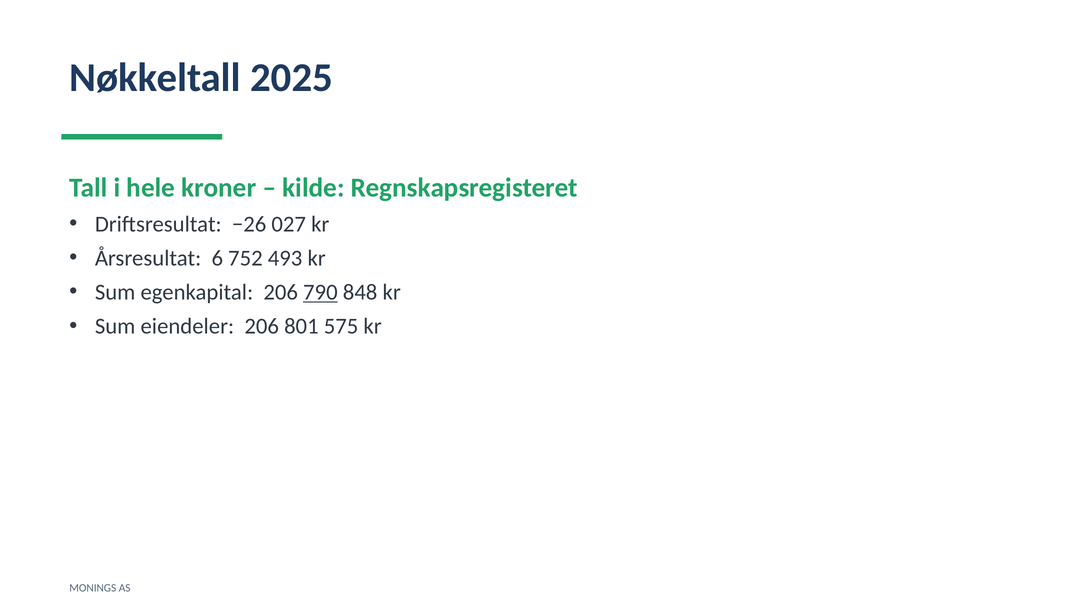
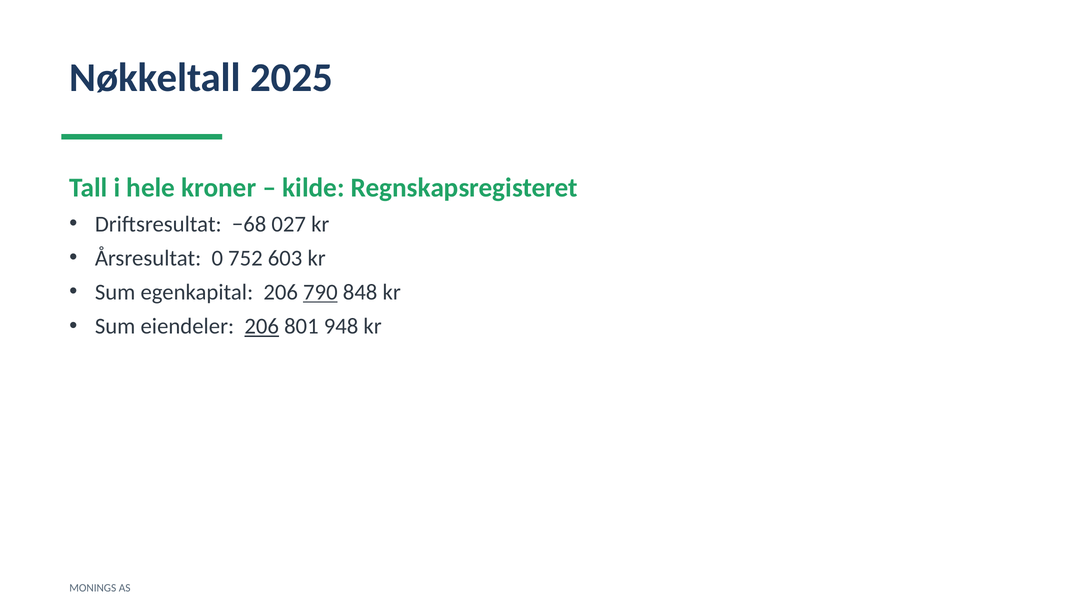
−26: −26 -> −68 (249, 224)
6: 6 -> 0 (217, 258)
493: 493 -> 603 (285, 258)
206 underline: none -> present (262, 326)
575: 575 -> 948 (341, 326)
